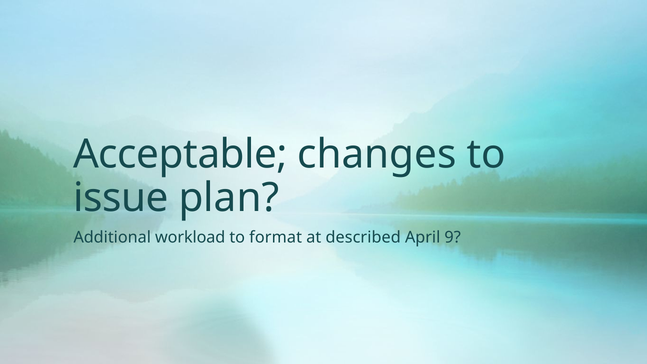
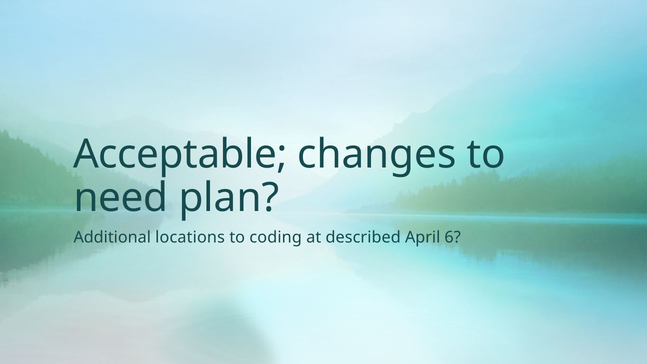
issue: issue -> need (121, 198)
workload: workload -> locations (190, 238)
format: format -> coding (276, 238)
9: 9 -> 6 (453, 238)
